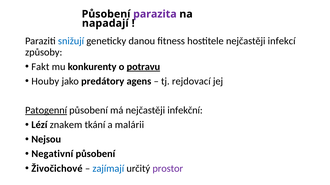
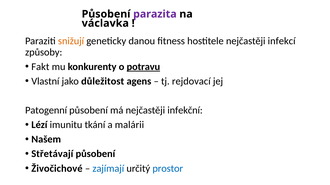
napadají: napadají -> václavka (105, 23)
snižují colour: blue -> orange (71, 41)
Houby: Houby -> Vlastní (45, 81)
predátory: predátory -> důležitost (103, 81)
Patogenní underline: present -> none (46, 111)
znakem: znakem -> imunitu (66, 125)
Nejsou: Nejsou -> Našem (46, 140)
Negativní: Negativní -> Střetávají (52, 154)
prostor colour: purple -> blue (168, 169)
